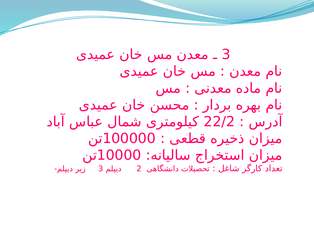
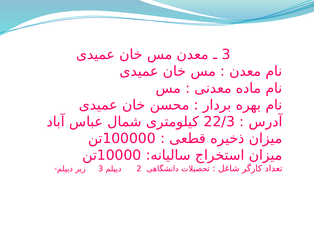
22/2: 22/2 -> 22/3 (219, 121)
